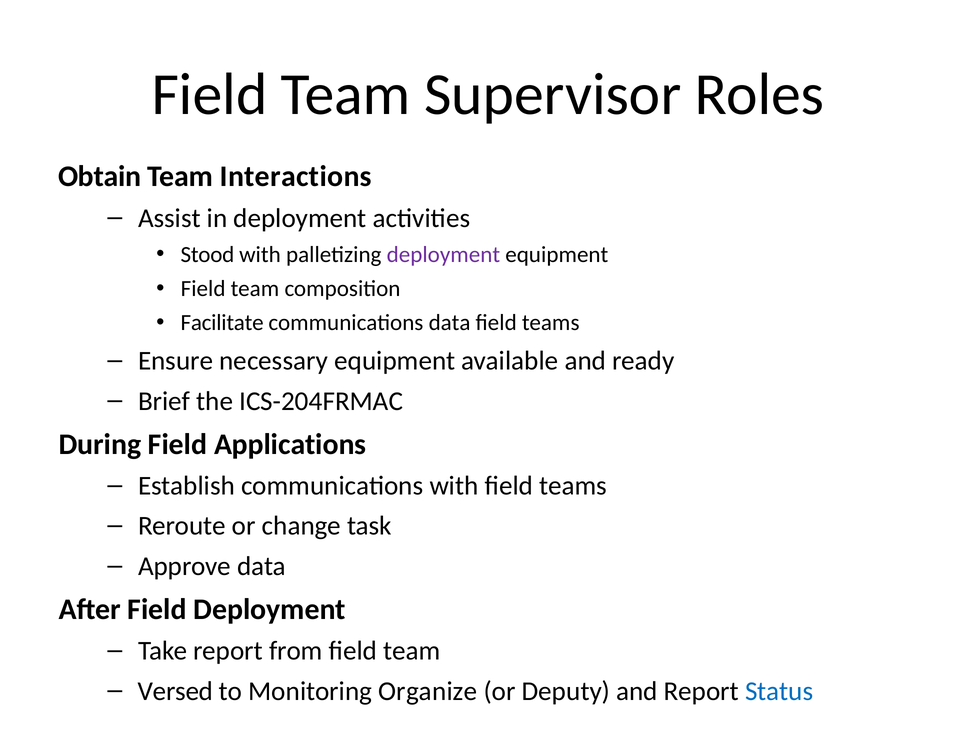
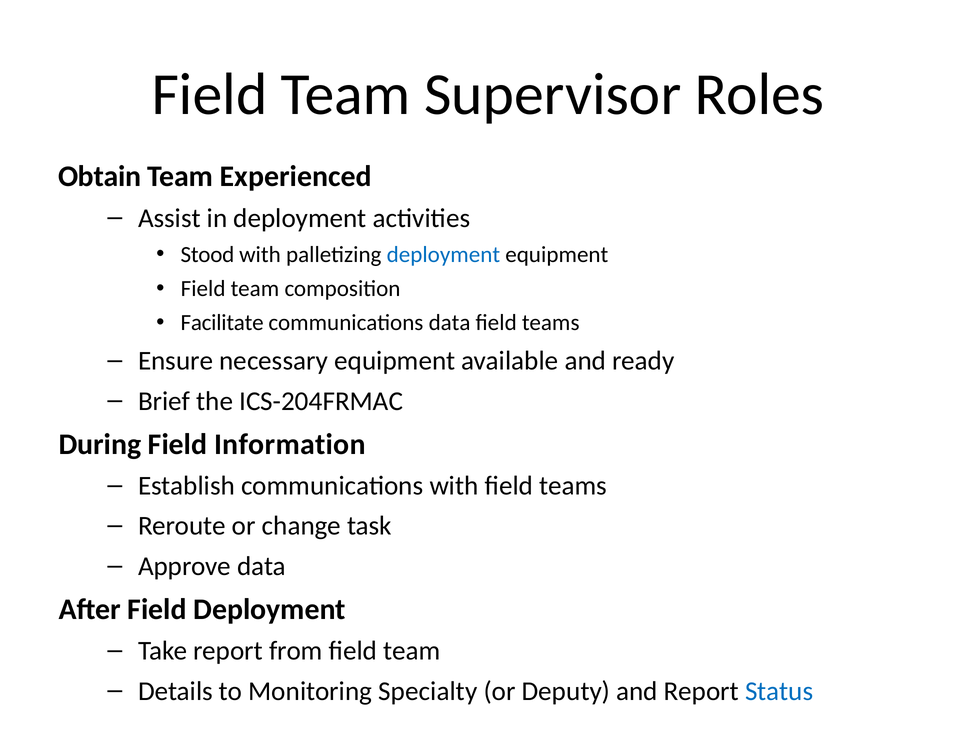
Interactions: Interactions -> Experienced (296, 176)
deployment colour: purple -> blue (443, 254)
Applications: Applications -> Information (290, 444)
Versed: Versed -> Details (175, 691)
Organize: Organize -> Specialty (428, 691)
